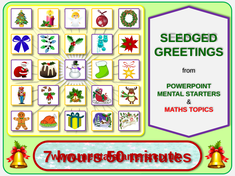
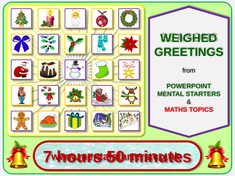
SLEDGED: SLEDGED -> WEIGHED (189, 38)
